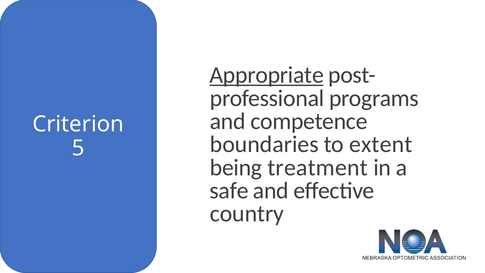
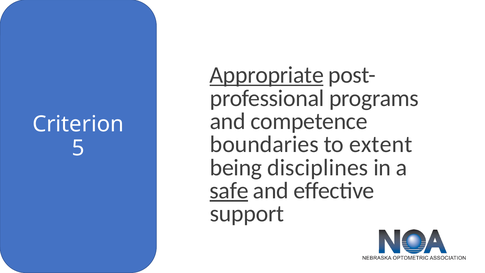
treatment: treatment -> disciplines (318, 167)
safe underline: none -> present (229, 191)
country: country -> support (247, 214)
